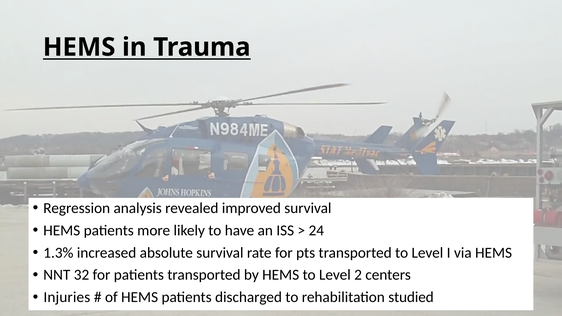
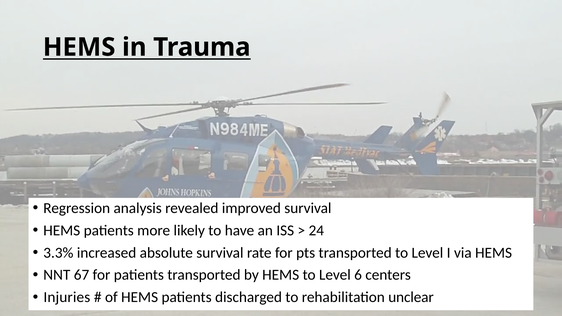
1.3%: 1.3% -> 3.3% (58, 253)
32: 32 -> 67 (81, 275)
2: 2 -> 6 (358, 275)
studied: studied -> unclear (411, 297)
